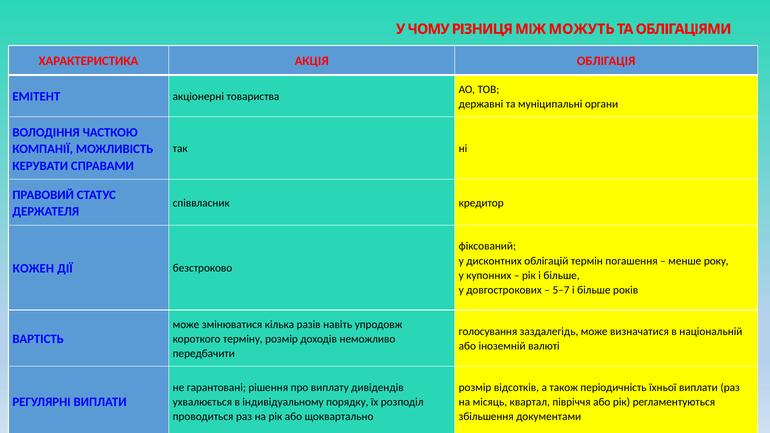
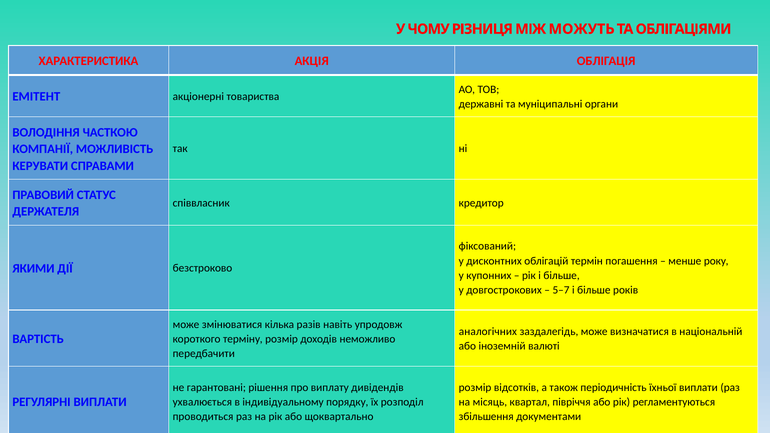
КОЖЕН: КОЖЕН -> ЯКИМИ (33, 268)
голосування: голосування -> аналогічних (488, 332)
